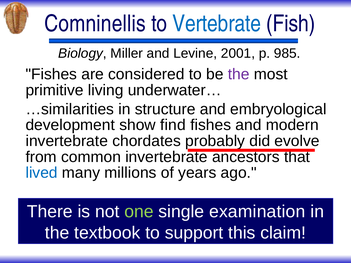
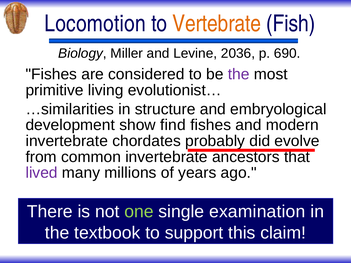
Comninellis: Comninellis -> Locomotion (95, 24)
Vertebrate colour: blue -> orange (217, 24)
2001: 2001 -> 2036 (238, 54)
985: 985 -> 690 (287, 54)
underwater…: underwater… -> evolutionist… (175, 90)
lived colour: blue -> purple (42, 173)
